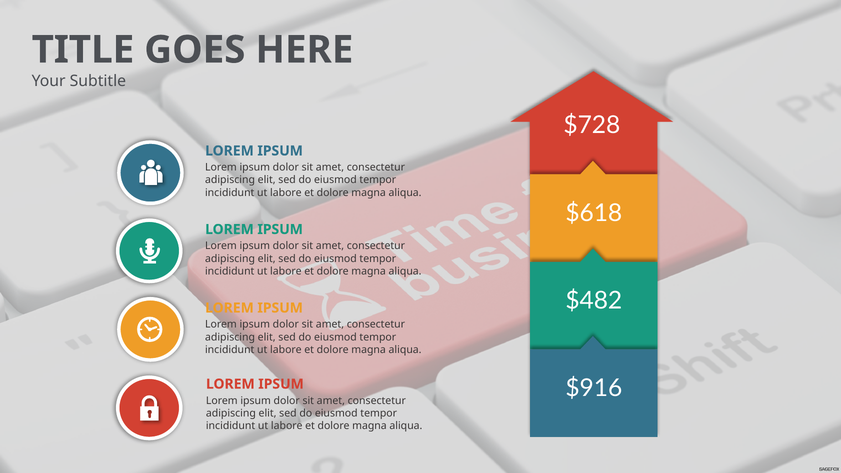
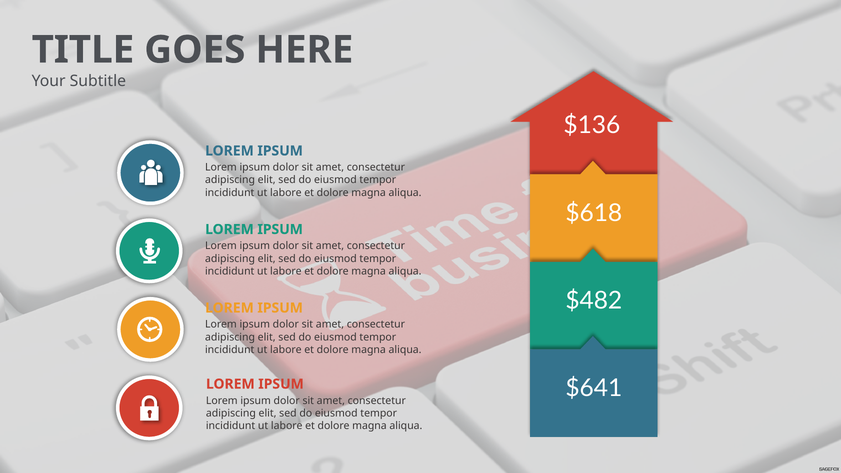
$728: $728 -> $136 (592, 125)
$916: $916 -> $641 (594, 388)
